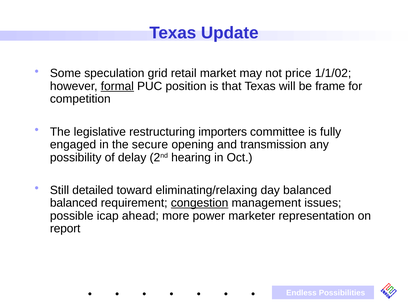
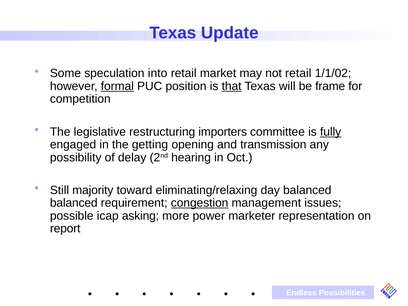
grid: grid -> into (158, 73)
not price: price -> retail (298, 73)
that underline: none -> present (232, 86)
fully underline: none -> present (331, 132)
secure: secure -> getting (150, 145)
detailed: detailed -> majority (93, 190)
ahead: ahead -> asking (140, 216)
